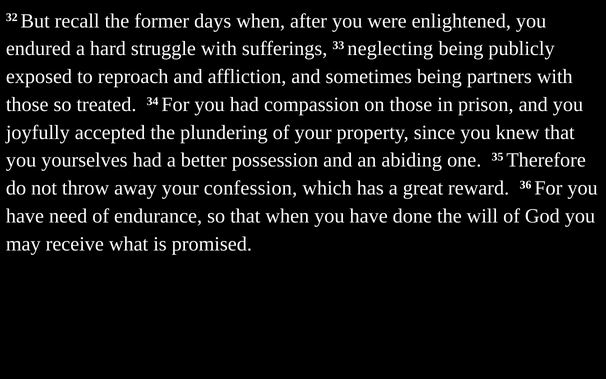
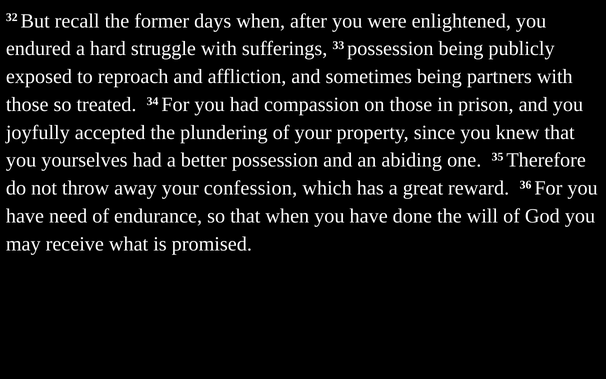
33 neglecting: neglecting -> possession (390, 49)
